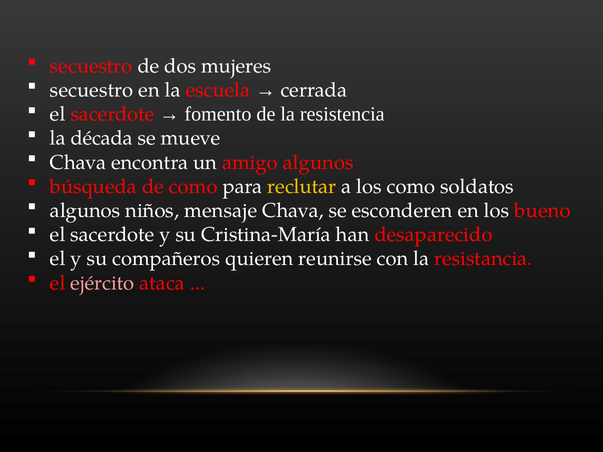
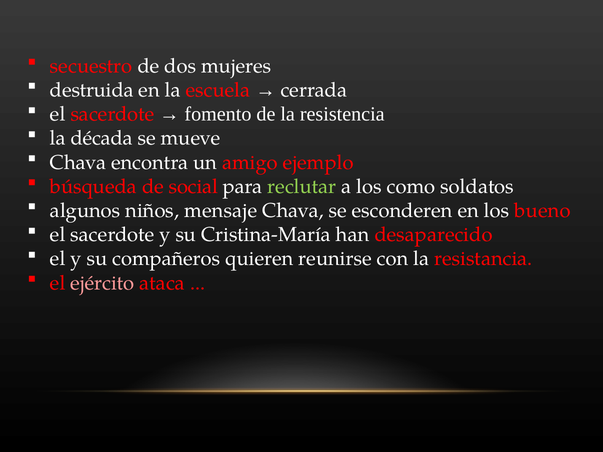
secuestro: secuestro -> destruida (92, 90)
amigo algunos: algunos -> ejemplo (318, 162)
de como: como -> social (193, 187)
reclutar colour: yellow -> light green (302, 187)
